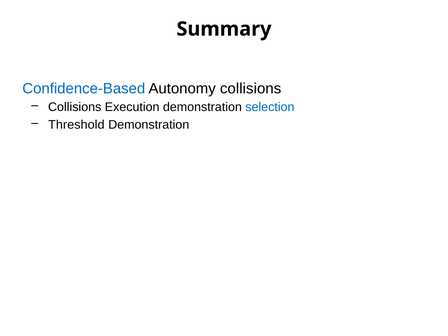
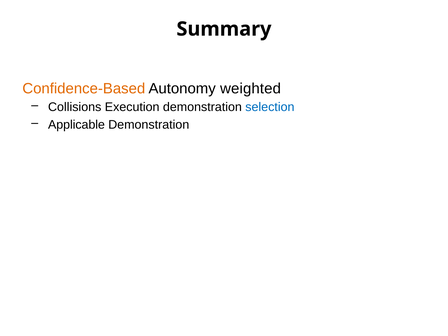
Confidence-Based colour: blue -> orange (84, 88)
Autonomy collisions: collisions -> weighted (251, 88)
Threshold: Threshold -> Applicable (76, 125)
